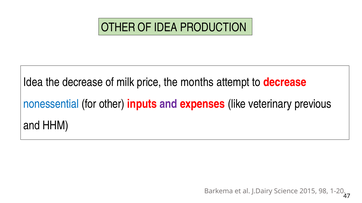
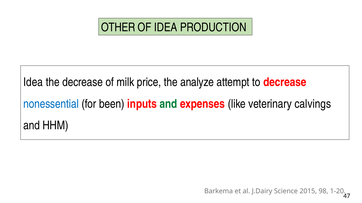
months: months -> analyze (197, 82)
for other: other -> been (112, 104)
and colour: purple -> green (168, 104)
previous: previous -> calvings (313, 104)
